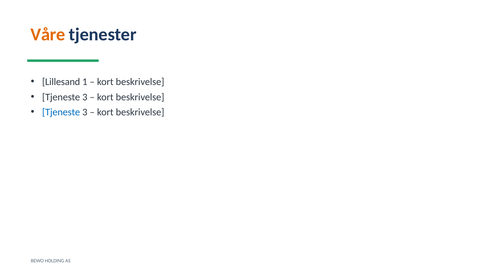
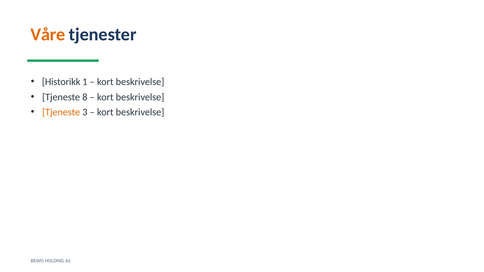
Lillesand: Lillesand -> Historikk (61, 82)
3: 3 -> 8 (85, 97)
Tjeneste colour: blue -> orange (61, 112)
